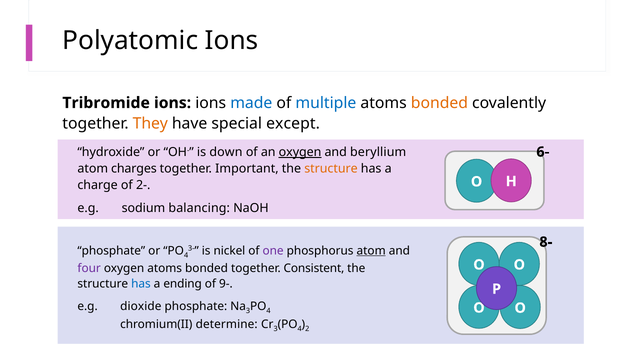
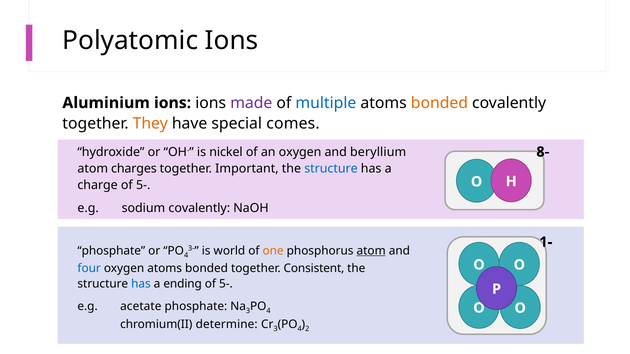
Tribromide: Tribromide -> Aluminium (106, 103)
made colour: blue -> purple (251, 103)
except: except -> comes (293, 124)
down: down -> nickel (226, 152)
oxygen underline: present -> none (300, 152)
6-: 6- -> 8- (543, 152)
structure colour: orange -> blue (331, 169)
charge of 2-: 2- -> 5- (143, 185)
sodium balancing: balancing -> covalently (199, 208)
8-: 8- -> 1- (546, 242)
nickel: nickel -> world (229, 251)
one colour: purple -> orange (273, 251)
four colour: purple -> blue (89, 269)
9-: 9- -> 5- (226, 284)
dioxide: dioxide -> acetate (141, 307)
